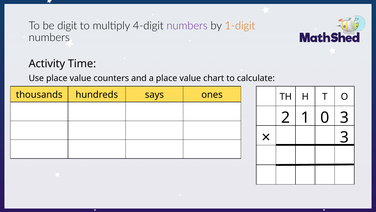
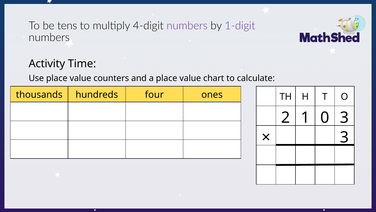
digit: digit -> tens (67, 26)
1-digit colour: orange -> purple (240, 26)
says: says -> four (154, 94)
